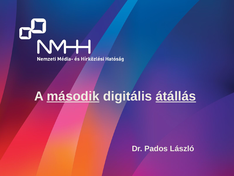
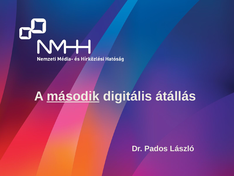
átállás underline: present -> none (176, 96)
